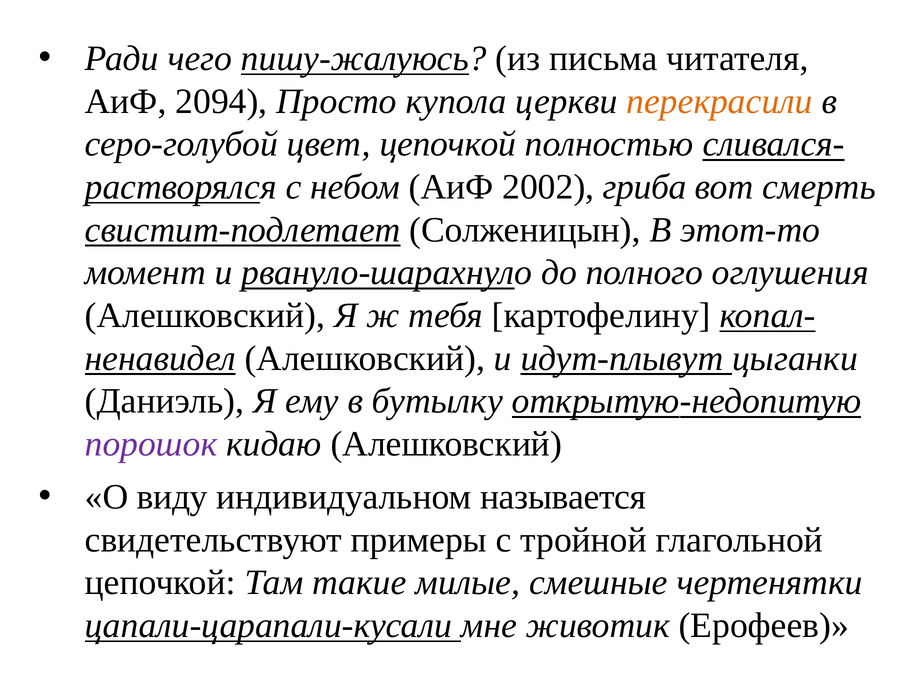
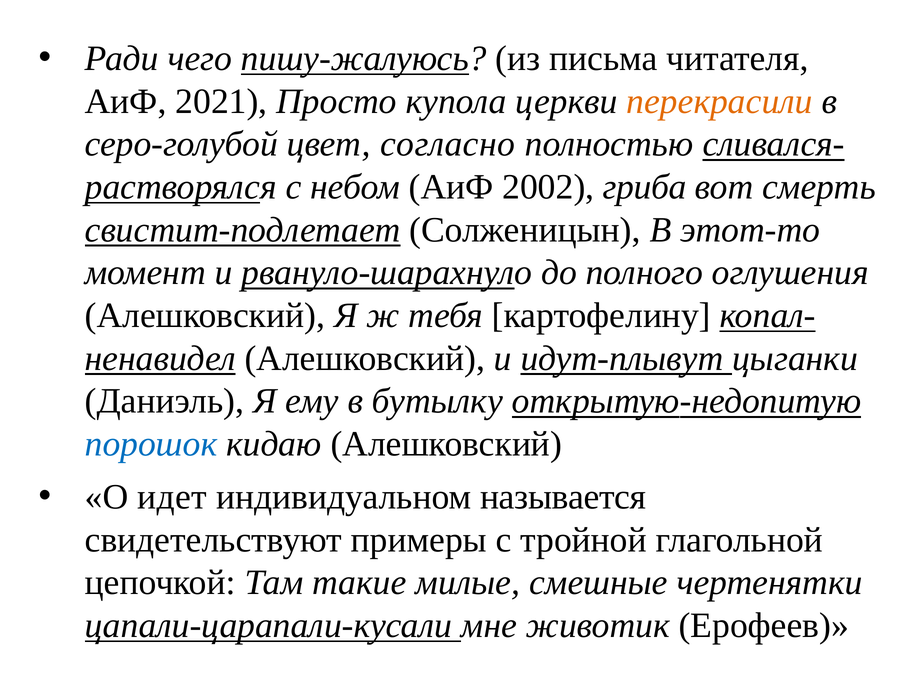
2094: 2094 -> 2021 (221, 101)
цвет цепочкой: цепочкой -> согласно (448, 144)
порошок colour: purple -> blue (151, 444)
виду: виду -> идет (172, 497)
